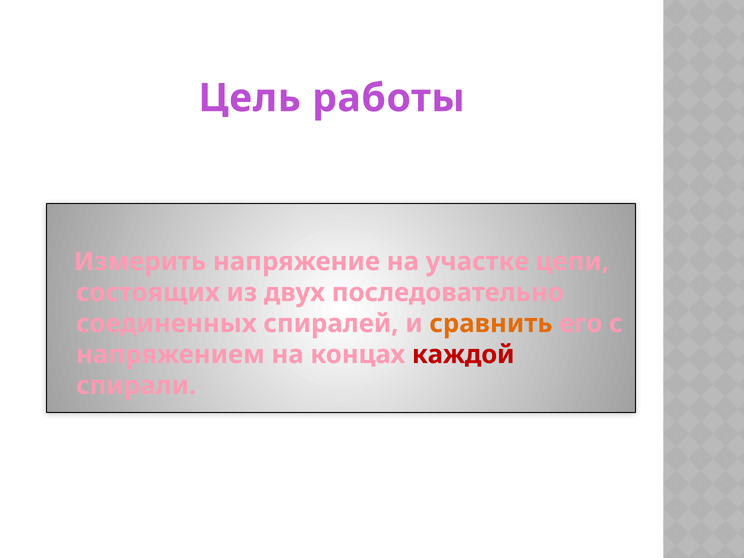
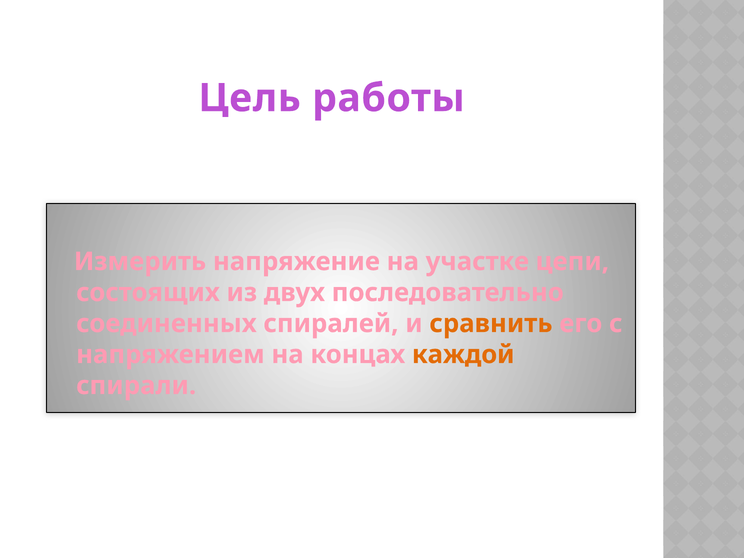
каждой colour: red -> orange (463, 355)
